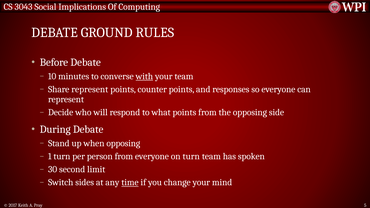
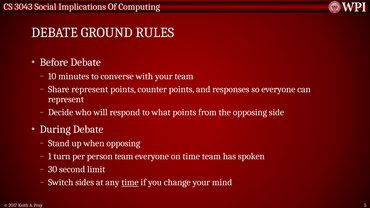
with underline: present -> none (144, 76)
person from: from -> team (124, 156)
on turn: turn -> time (191, 156)
